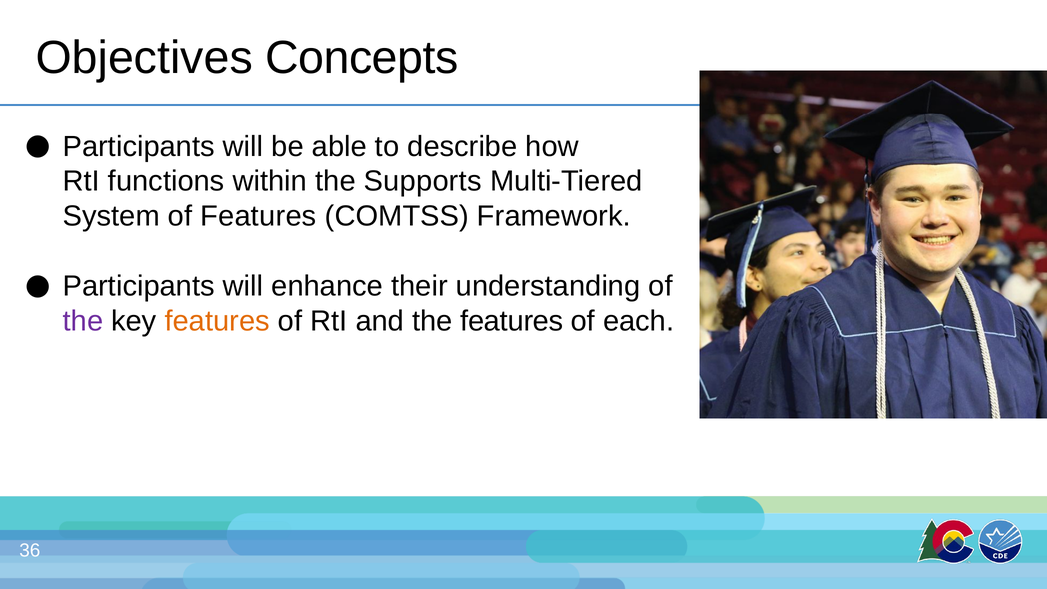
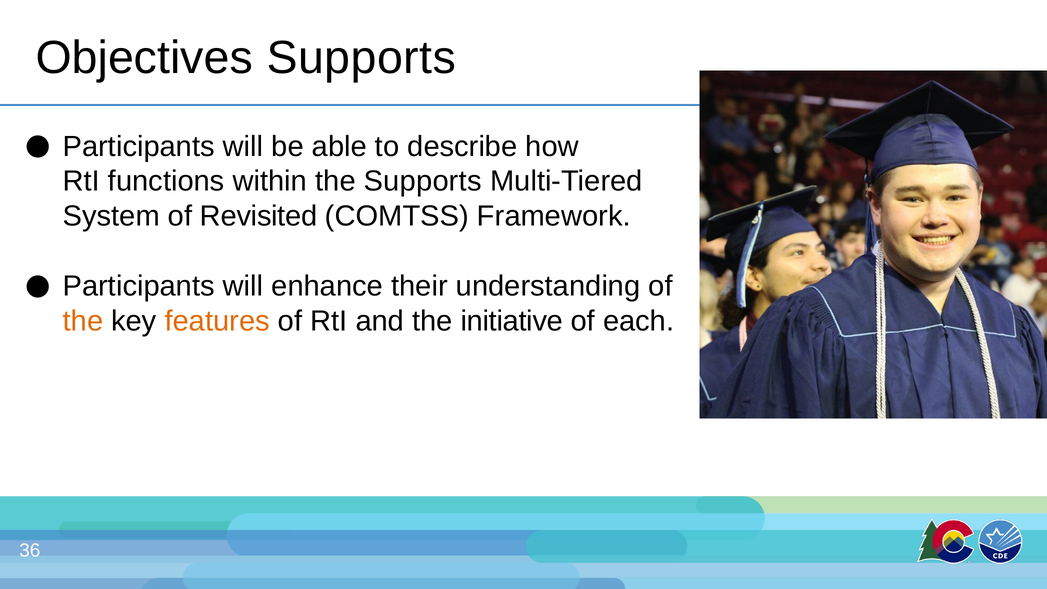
Objectives Concepts: Concepts -> Supports (361, 58)
of Features: Features -> Revisited (259, 216)
the colour: purple -> orange (83, 321)
the features: features -> initiative (512, 321)
